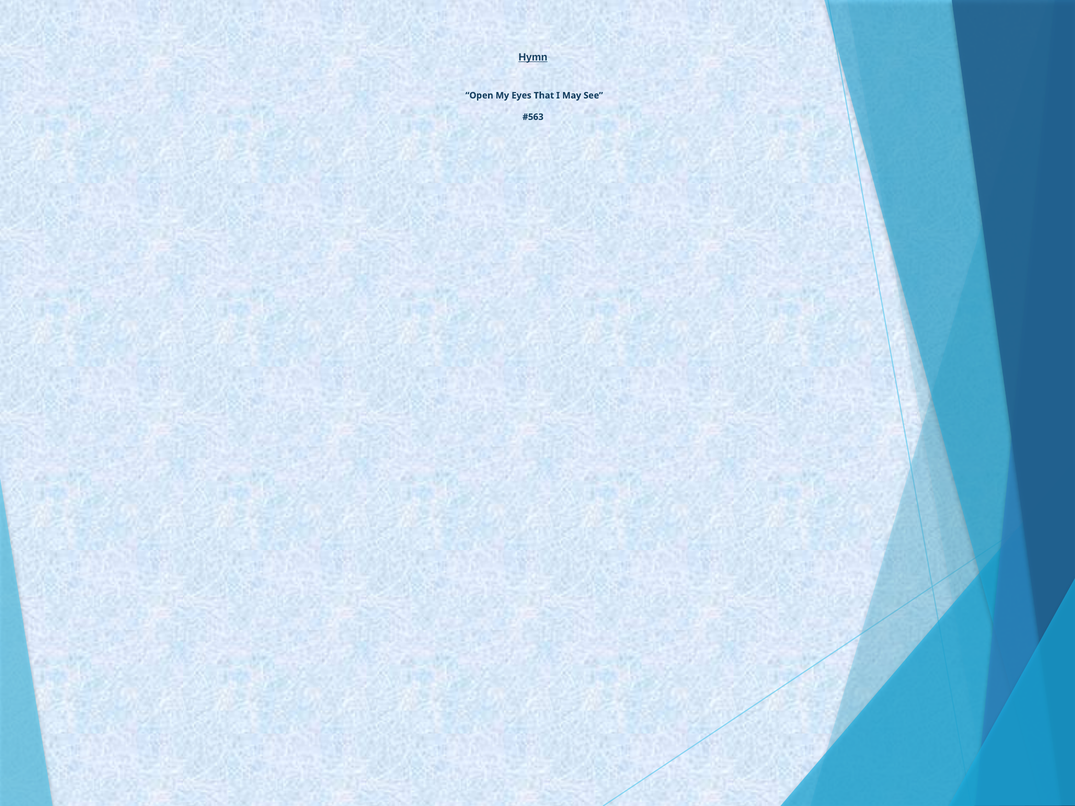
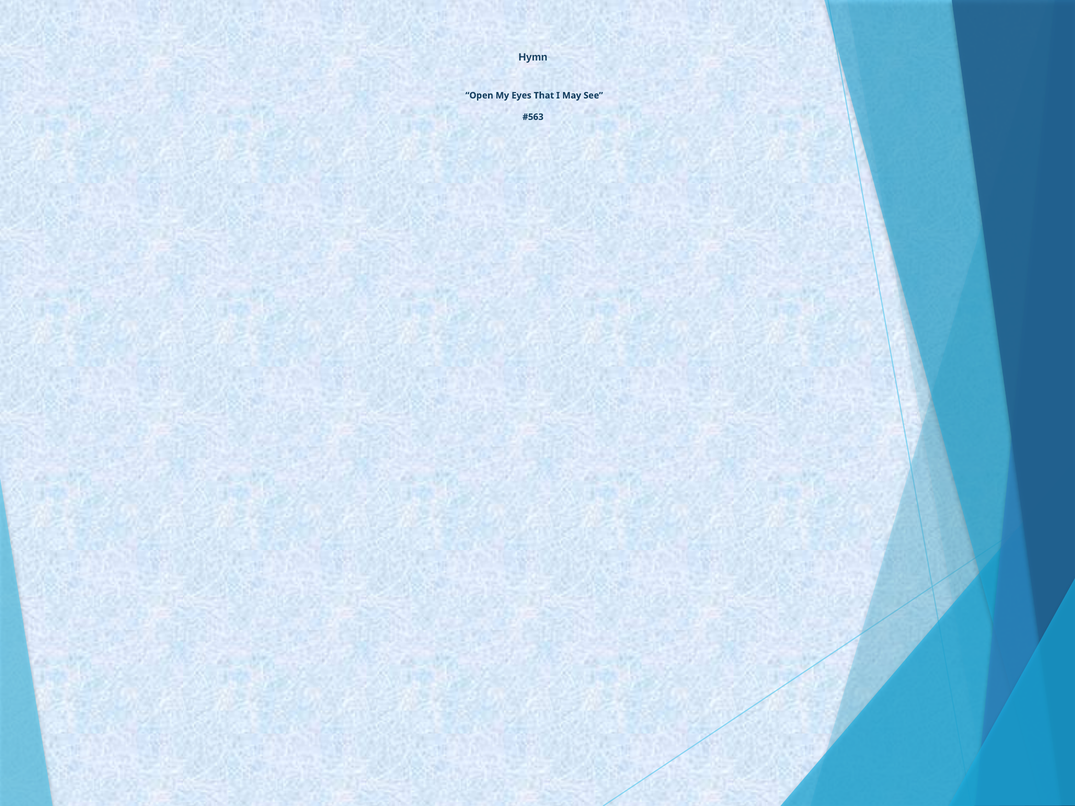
Hymn underline: present -> none (533, 57)
